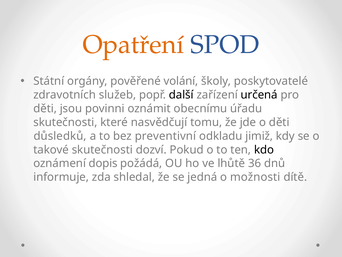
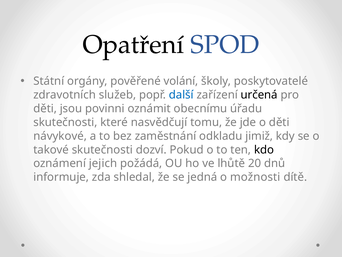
Opatření colour: orange -> black (133, 45)
další colour: black -> blue (181, 95)
důsledků: důsledků -> návykové (60, 136)
preventivní: preventivní -> zaměstnání (165, 136)
dopis: dopis -> jejich (103, 163)
36: 36 -> 20 (255, 163)
